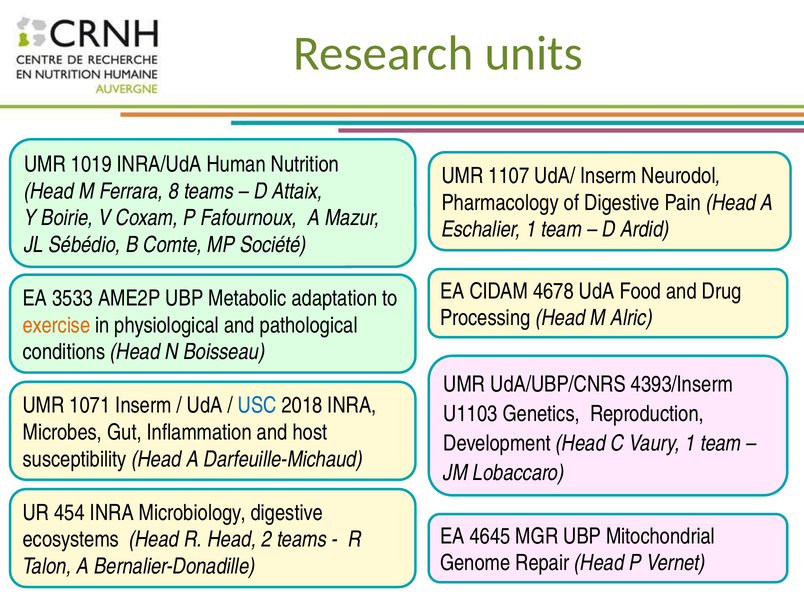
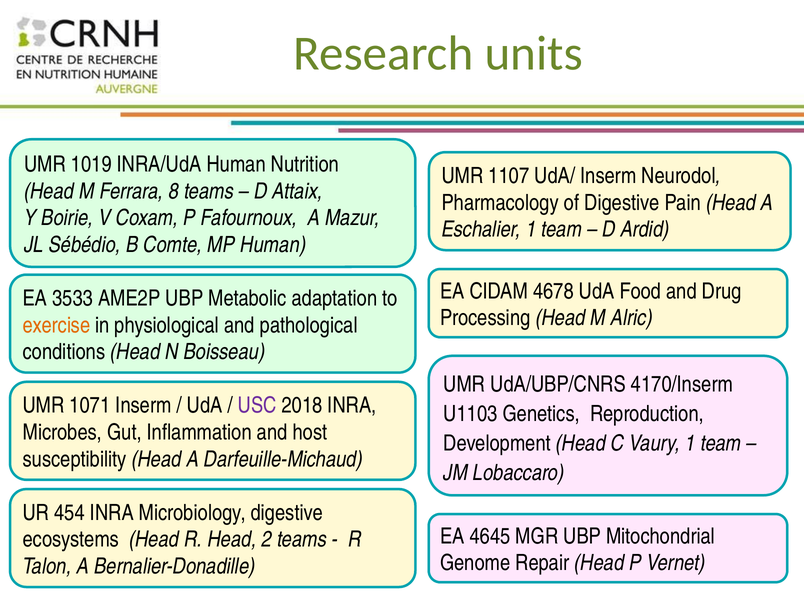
MP Société: Société -> Human (273, 245)
4393/Inserm: 4393/Inserm -> 4170/Inserm (682, 384)
USC colour: blue -> purple (257, 406)
